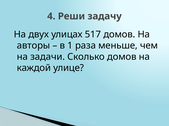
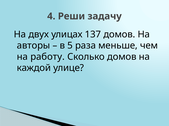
517: 517 -> 137 (93, 35)
1: 1 -> 5 (70, 46)
задачи: задачи -> работу (48, 57)
